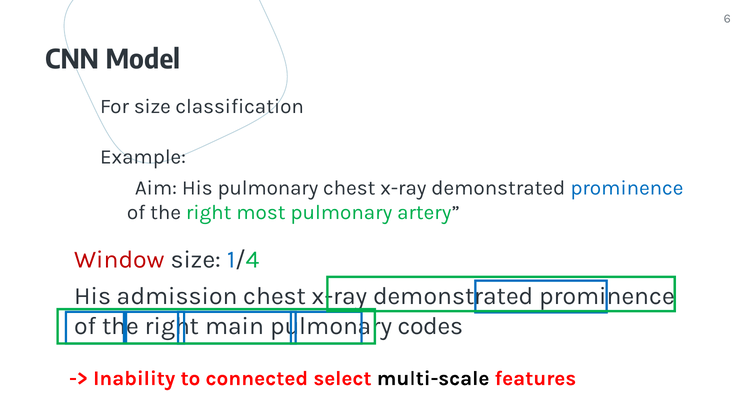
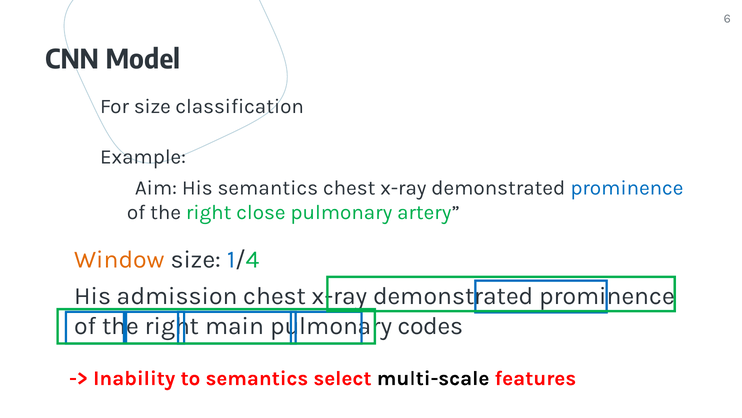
His pulmonary: pulmonary -> semantics (268, 188)
most: most -> close (261, 212)
Window colour: red -> orange (120, 259)
to connected: connected -> semantics (257, 378)
